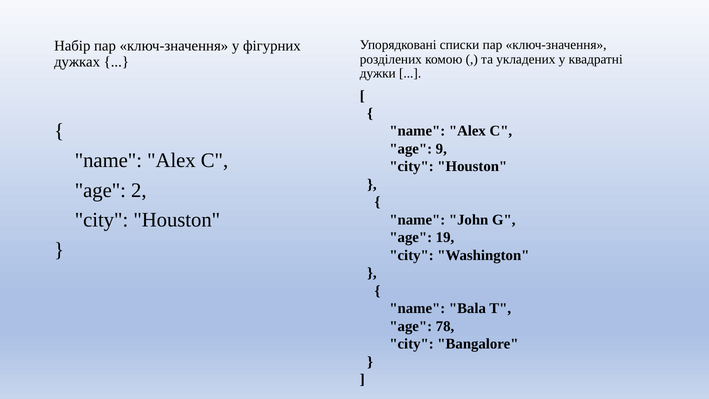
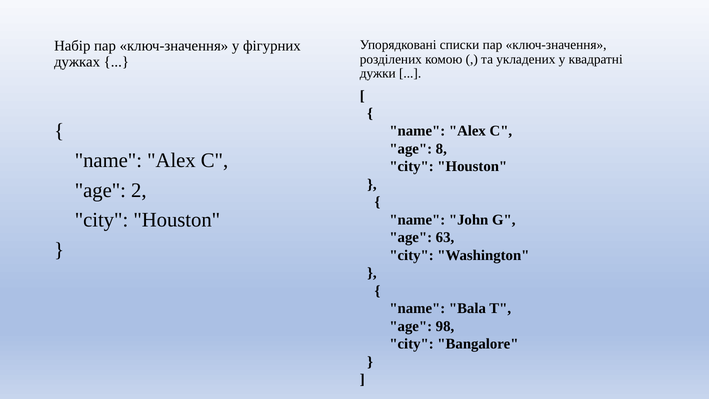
9: 9 -> 8 (441, 149)
19: 19 -> 63 (445, 237)
78: 78 -> 98 (445, 326)
